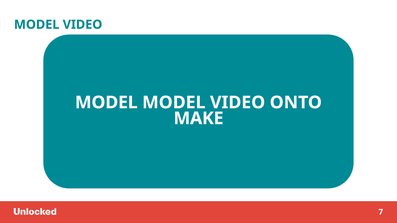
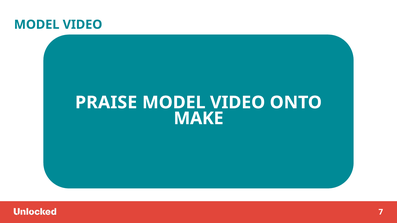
MODEL: MODEL -> PRAISE (106, 103)
